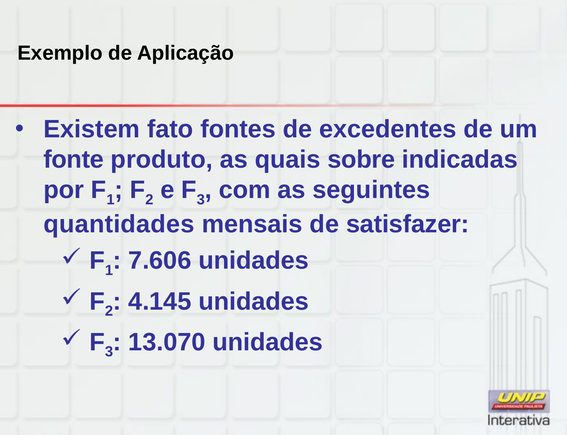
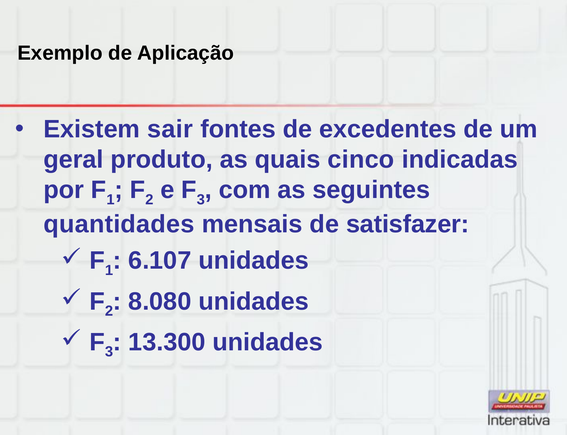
fato: fato -> sair (170, 129)
fonte: fonte -> geral (74, 160)
sobre: sobre -> cinco (361, 160)
7.606: 7.606 -> 6.107 (160, 261)
4.145: 4.145 -> 8.080 (160, 302)
13.070: 13.070 -> 13.300 (167, 342)
